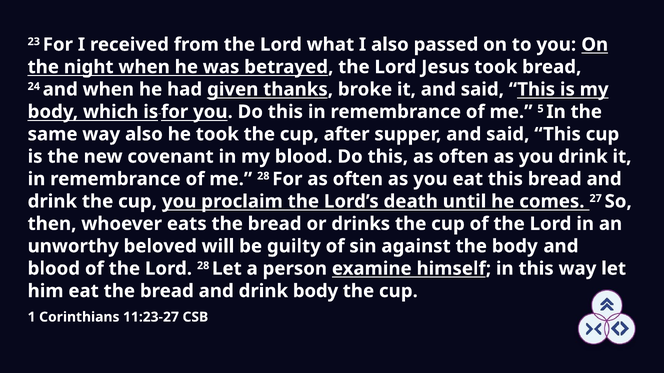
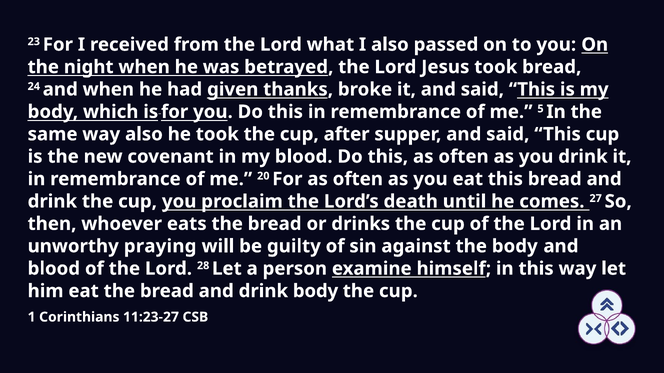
me 28: 28 -> 20 (263, 176)
beloved: beloved -> praying (160, 246)
